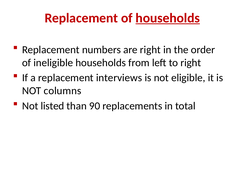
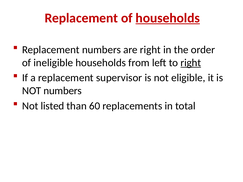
right underline: none -> present (191, 63)
interviews: interviews -> supervisor (119, 78)
NOT columns: columns -> numbers (63, 91)
90: 90 -> 60 (95, 106)
